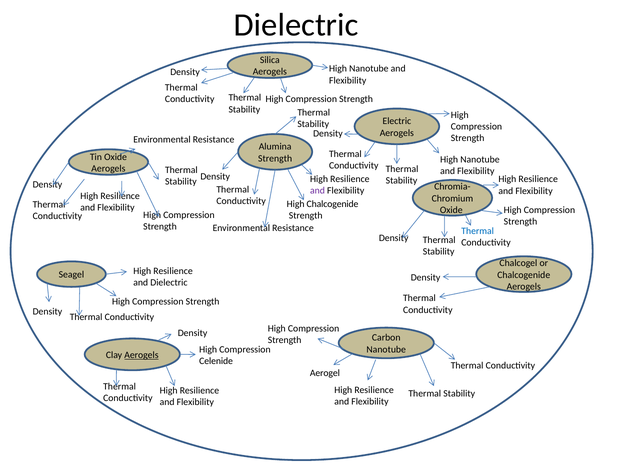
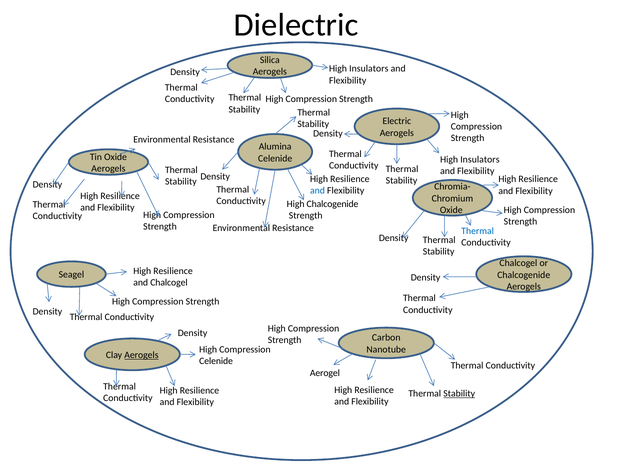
Nanotube: Nanotube -> Insulators (369, 69)
Strength: Strength -> Celenide (275, 158)
Nanotube: Nanotube -> Insulators (480, 160)
and colour: purple -> blue (318, 191)
and Dielectric: Dielectric -> Chalcogel (169, 283)
Stability underline: none -> present (459, 394)
